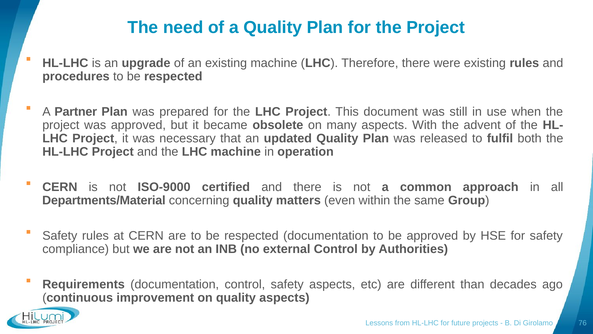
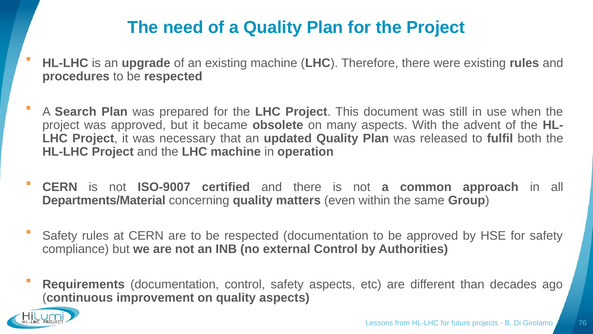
Partner: Partner -> Search (76, 112)
ISO-9000: ISO-9000 -> ISO-9007 (164, 187)
